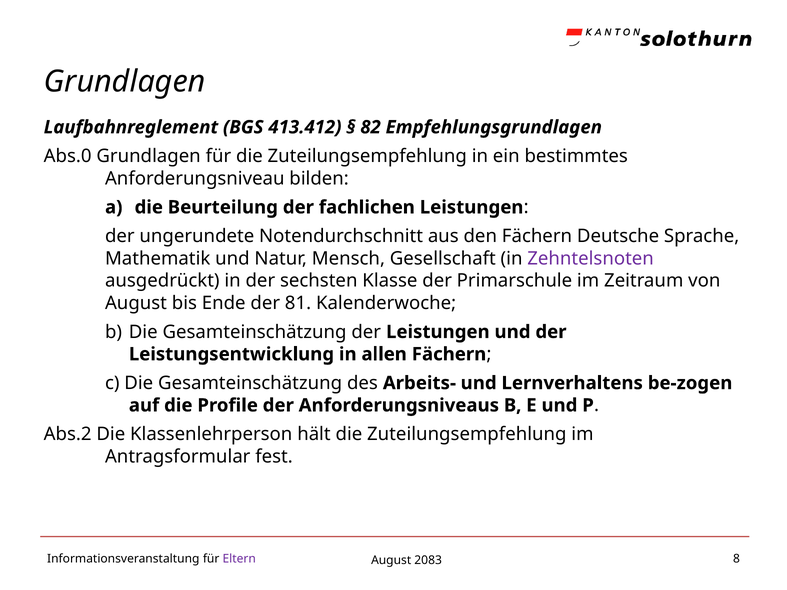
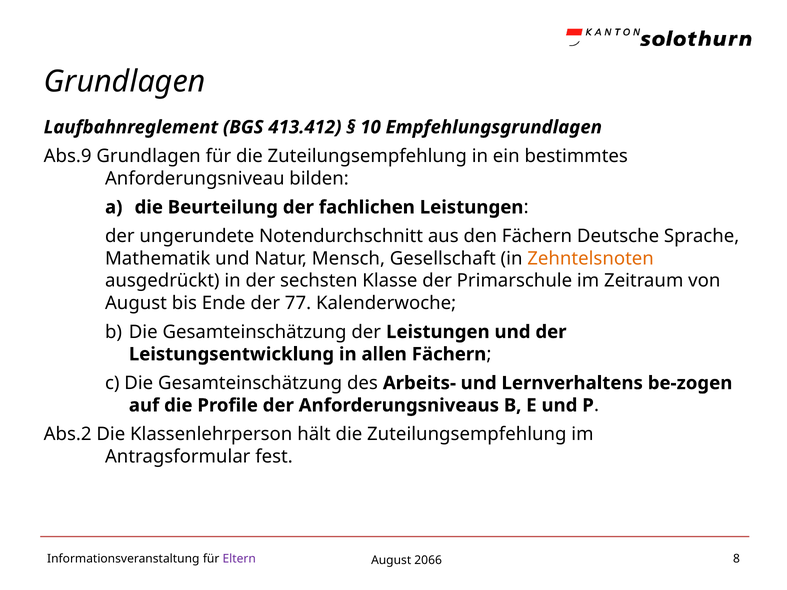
82: 82 -> 10 (371, 127)
Abs.0: Abs.0 -> Abs.9 (68, 156)
Zehntelsnoten colour: purple -> orange (591, 259)
81: 81 -> 77 (298, 303)
2083: 2083 -> 2066 (428, 561)
